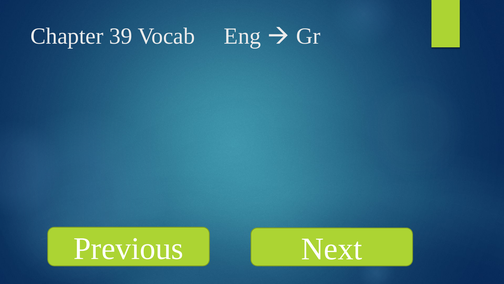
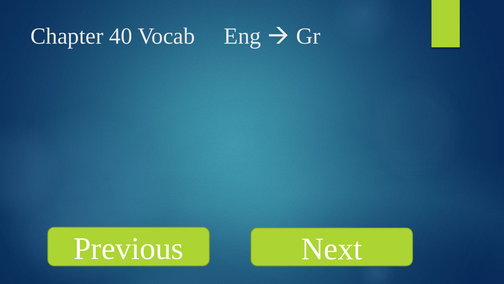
39: 39 -> 40 (121, 36)
